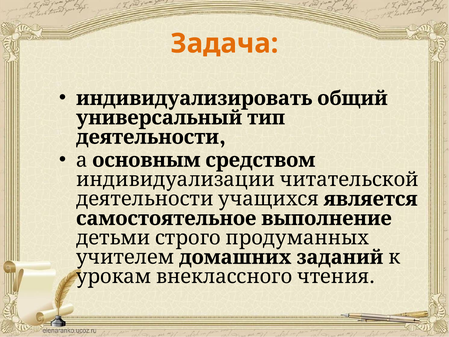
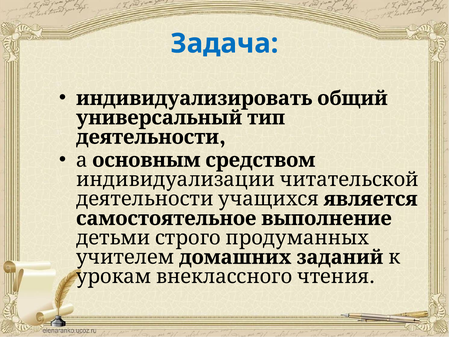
Задача colour: orange -> blue (224, 43)
